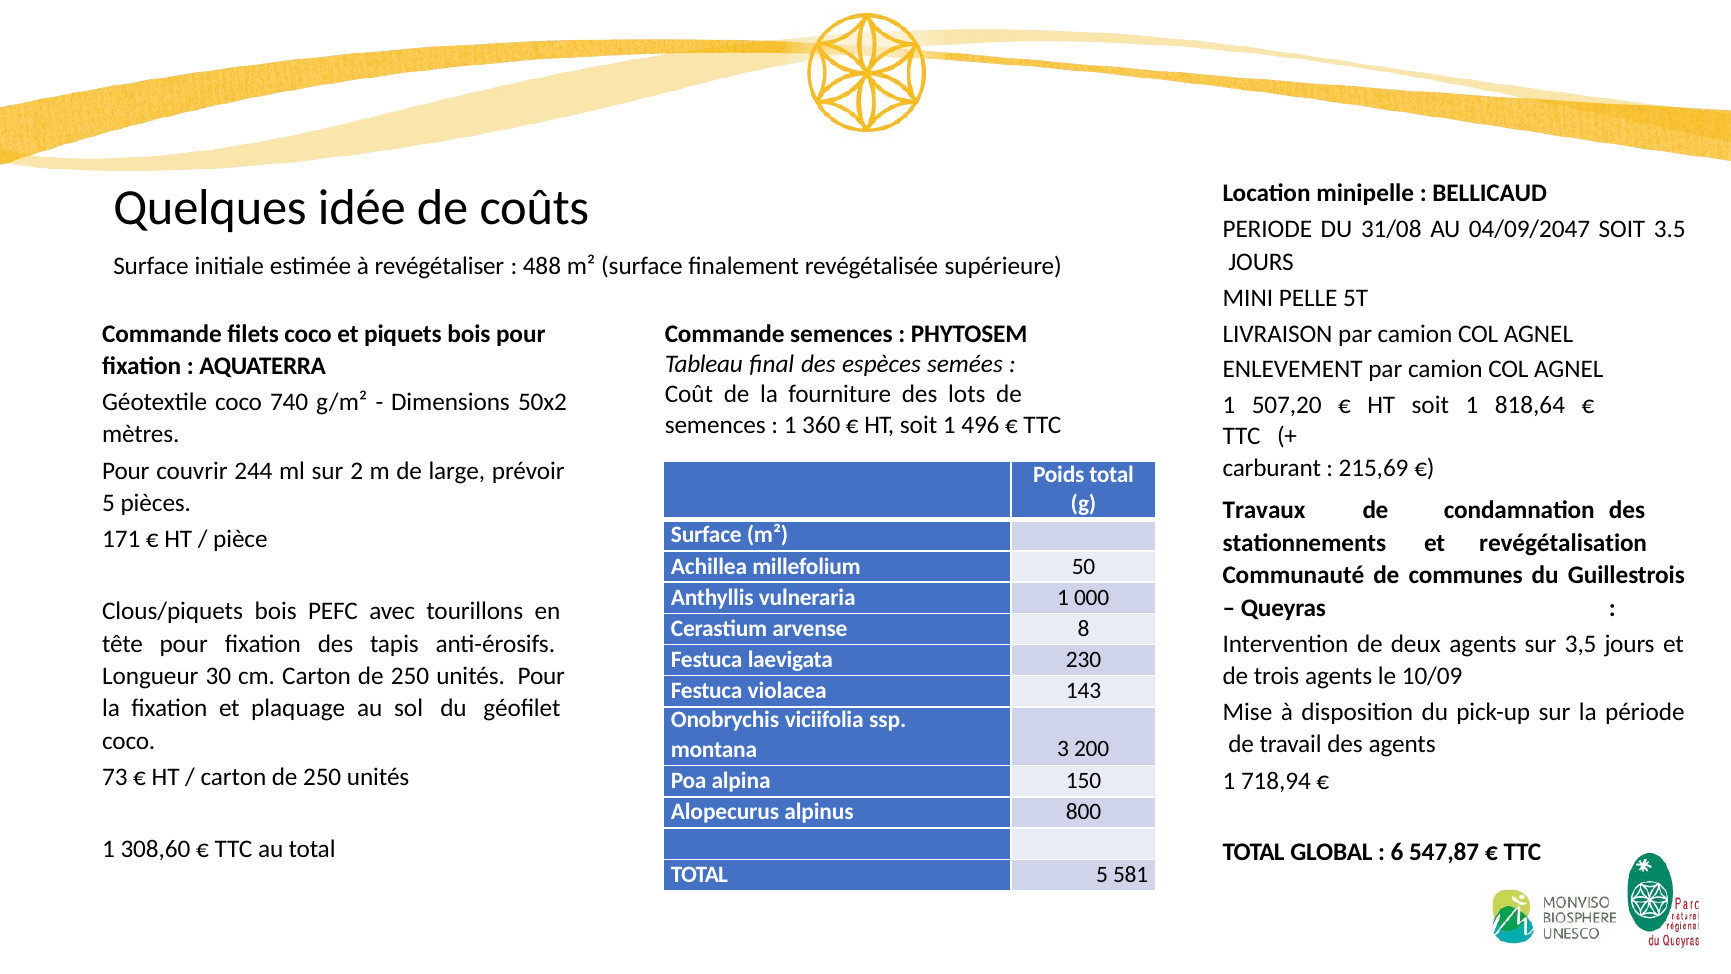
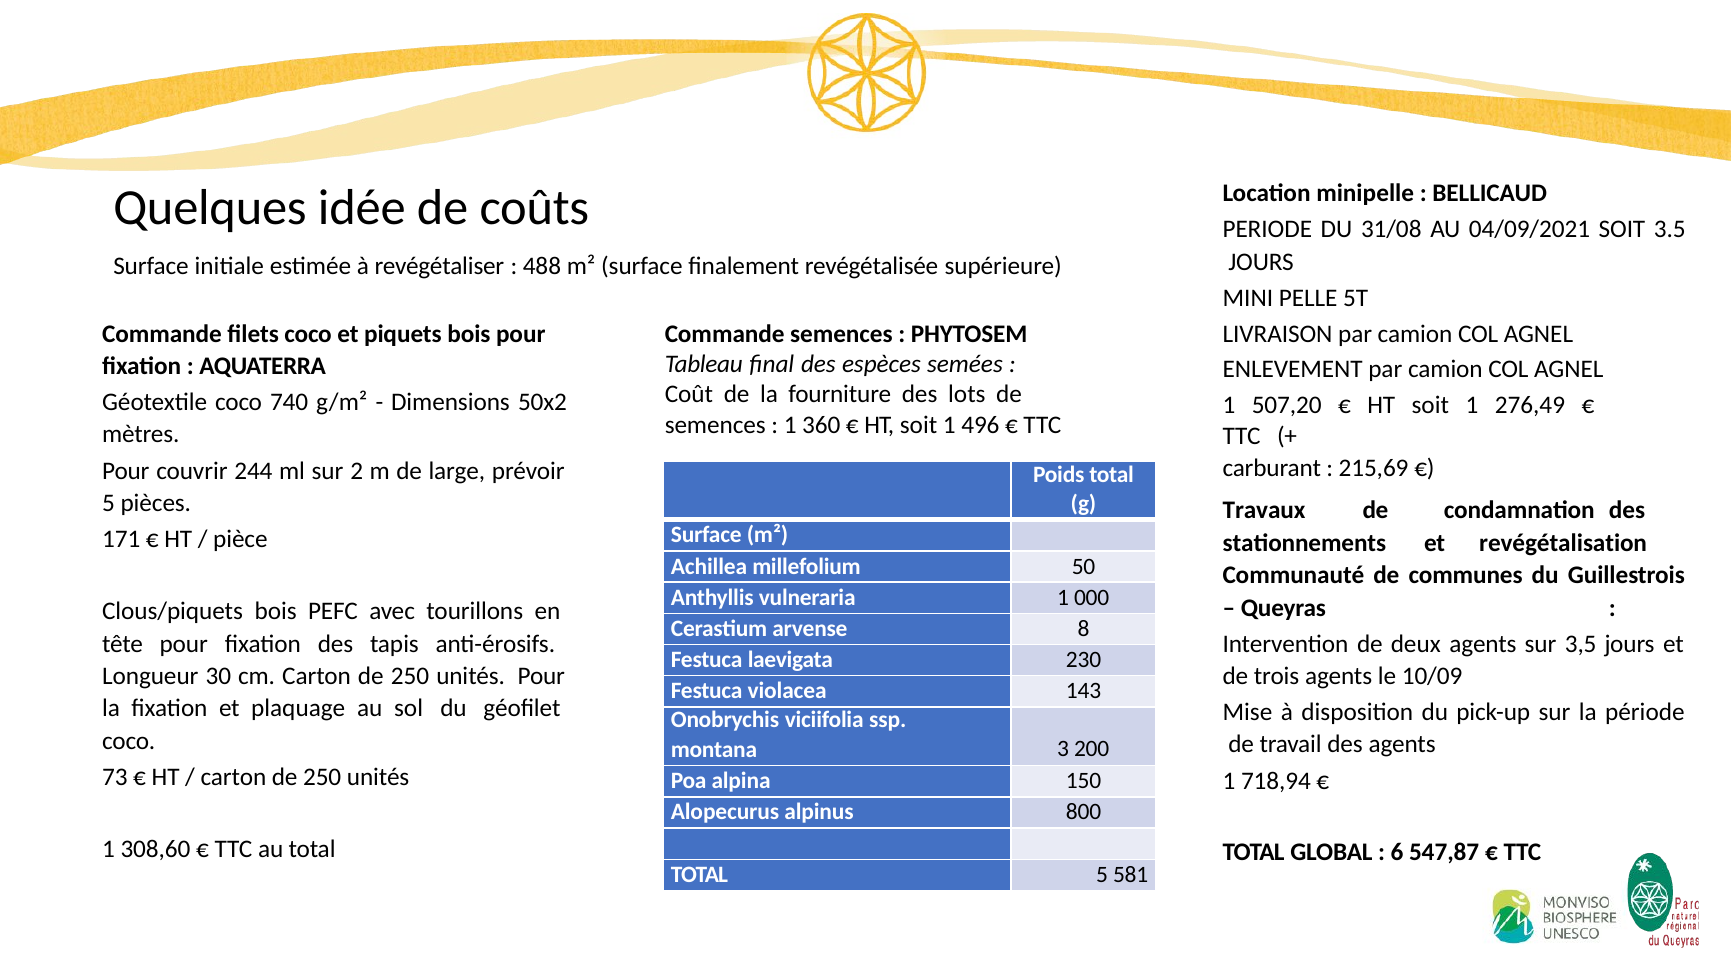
04/09/2047: 04/09/2047 -> 04/09/2021 (1530, 229)
818,64: 818,64 -> 276,49 (1530, 405)
